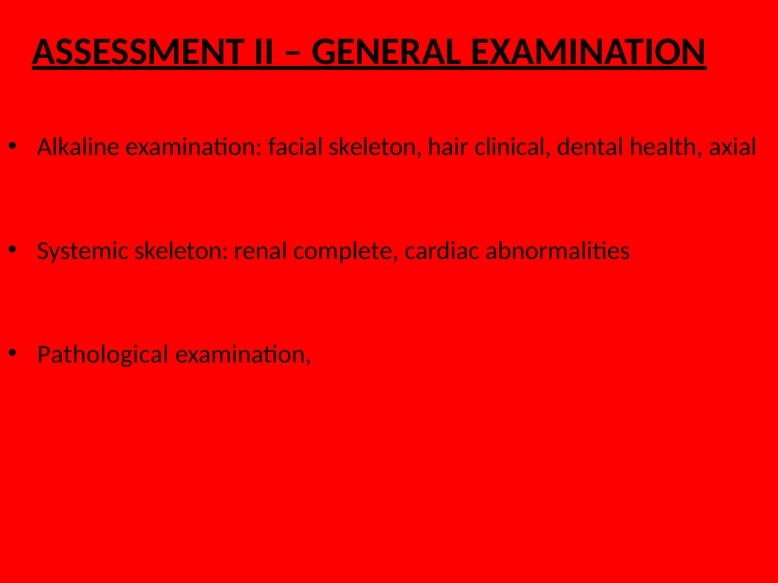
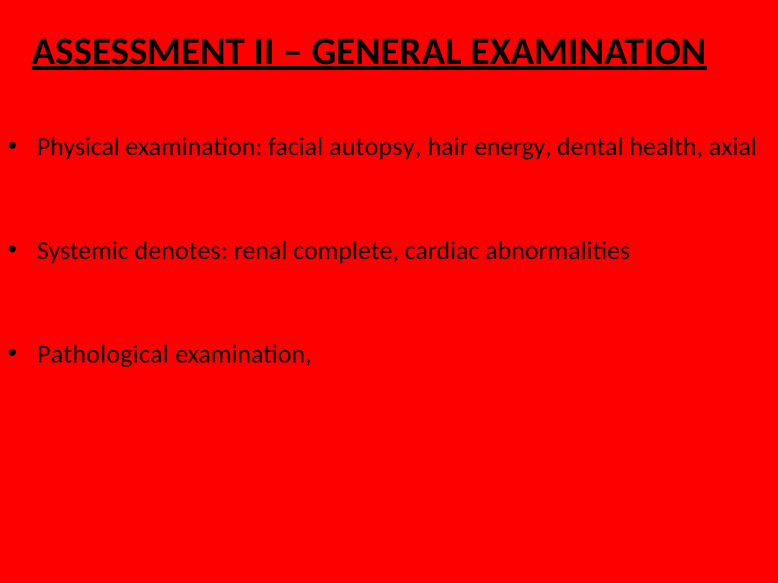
Alkaline: Alkaline -> Physical (78, 147)
facial skeleton: skeleton -> autopsy (375, 147)
clinical: clinical -> energy (513, 147)
Systemic skeleton: skeleton -> denotes (181, 251)
